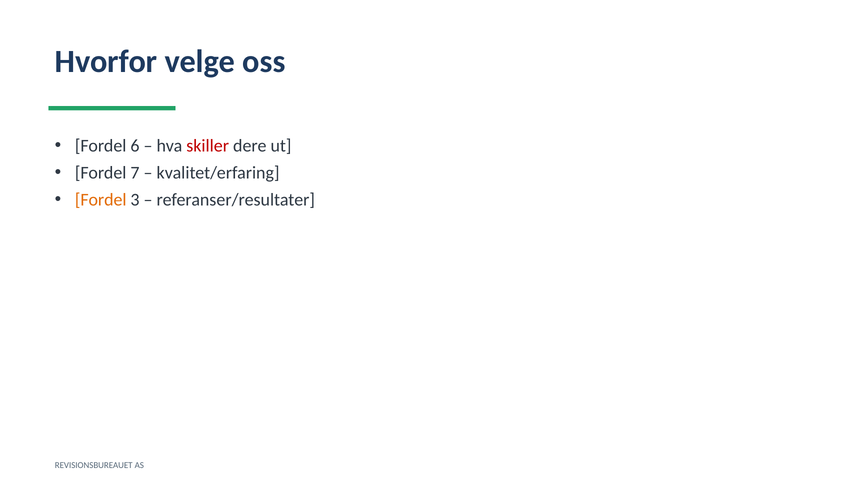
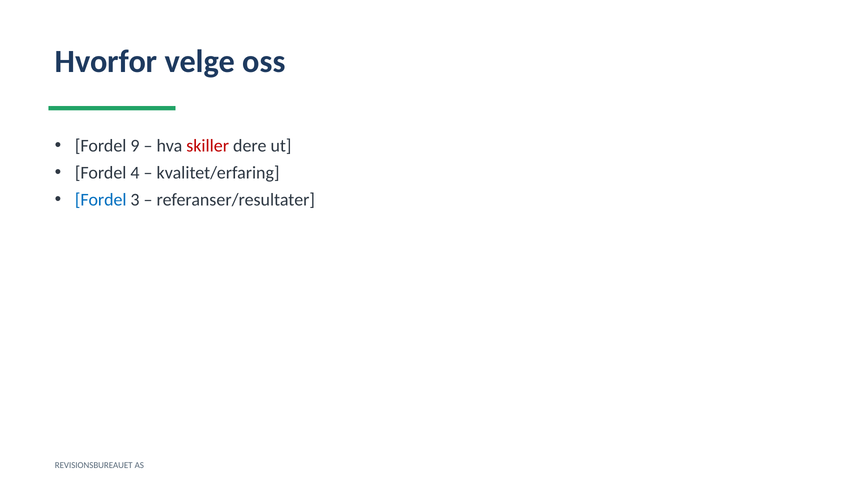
6: 6 -> 9 (135, 146)
7: 7 -> 4 (135, 173)
Fordel colour: orange -> blue (101, 200)
